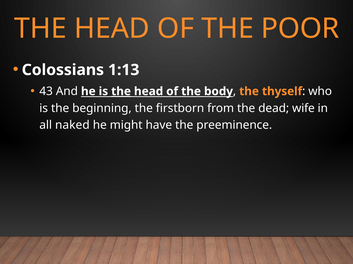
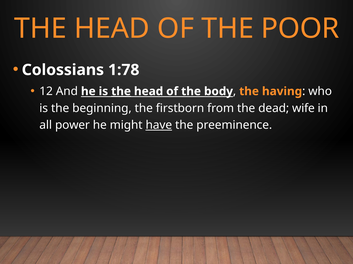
1:13: 1:13 -> 1:78 (124, 70)
43: 43 -> 12 (46, 92)
thyself: thyself -> having (282, 92)
naked: naked -> power (72, 125)
have underline: none -> present (159, 125)
